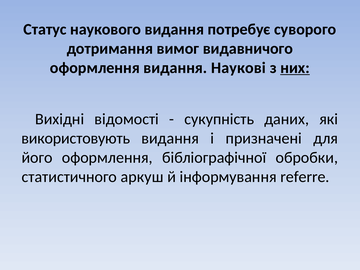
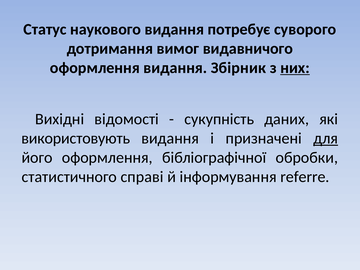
Наукові: Наукові -> Збірник (238, 68)
для underline: none -> present (326, 138)
аркуш: аркуш -> справі (142, 177)
